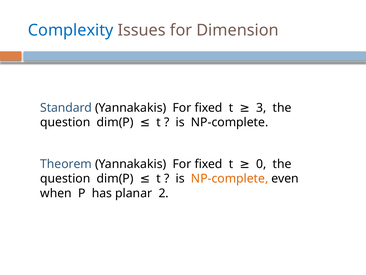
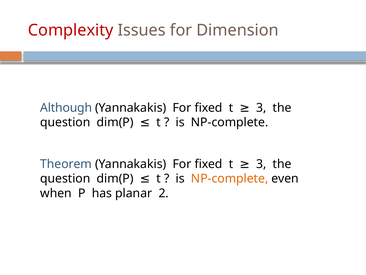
Complexity colour: blue -> red (71, 30)
Standard: Standard -> Although (66, 108)
0: 0 -> 3 (261, 164)
